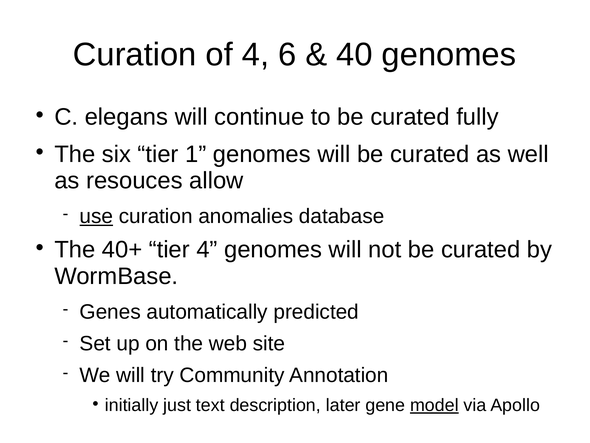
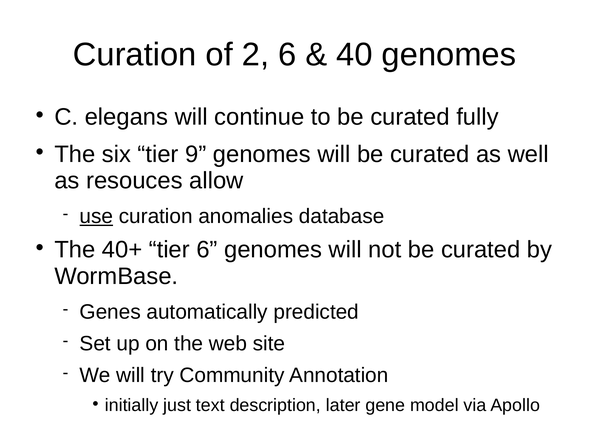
of 4: 4 -> 2 (255, 55)
1: 1 -> 9 (196, 154)
tier 4: 4 -> 6 (207, 249)
model underline: present -> none (434, 405)
